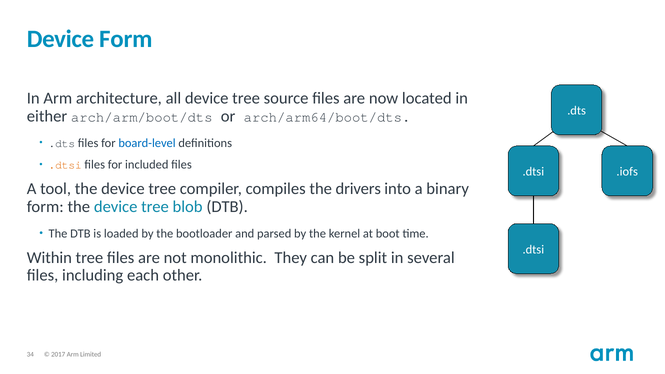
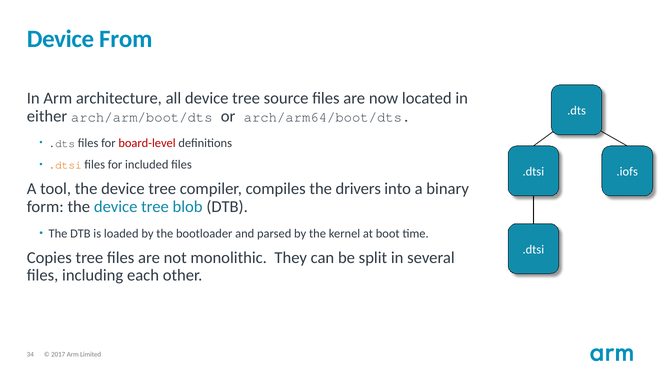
Device Form: Form -> From (126, 39)
board-level colour: blue -> red (147, 143)
Within: Within -> Copies (49, 258)
